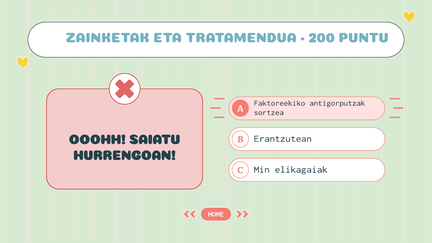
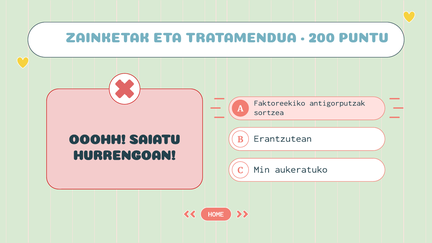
elikagaiak: elikagaiak -> aukeratuko (301, 169)
